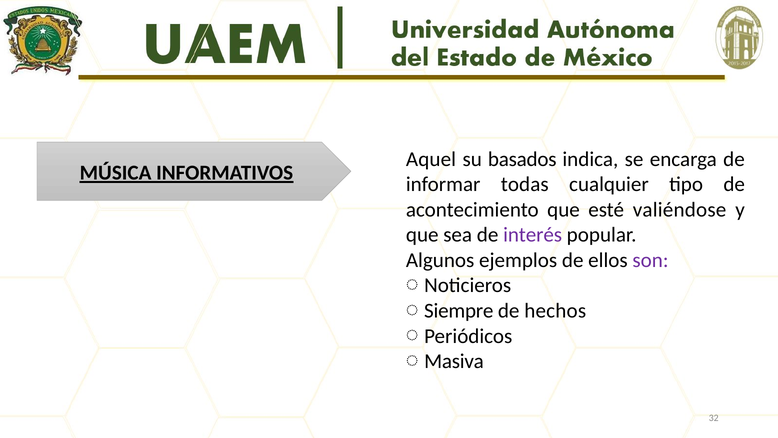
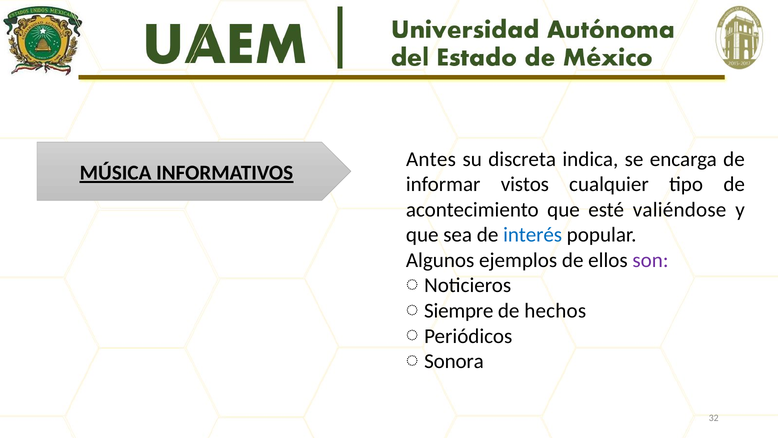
Aquel: Aquel -> Antes (431, 159)
basados: basados -> discreta (522, 159)
todas: todas -> vistos (525, 184)
interés colour: purple -> blue (533, 235)
Masiva: Masiva -> Sonora (454, 361)
